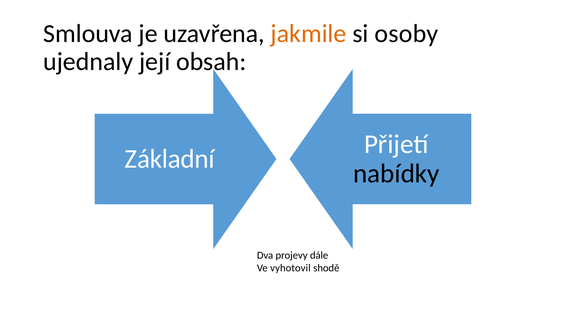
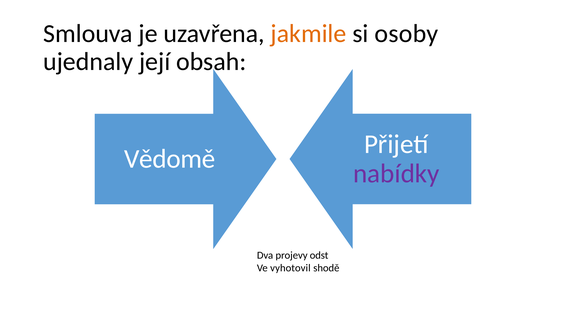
Základní: Základní -> Vědomě (170, 159)
nabídky colour: black -> purple (396, 174)
dále: dále -> odst (319, 256)
